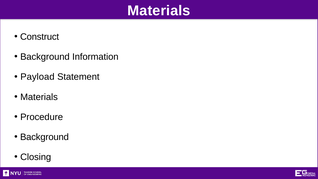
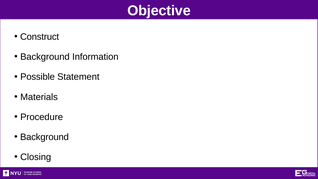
Materials: Materials -> Objective (159, 11)
Payload: Payload -> Possible (38, 77)
